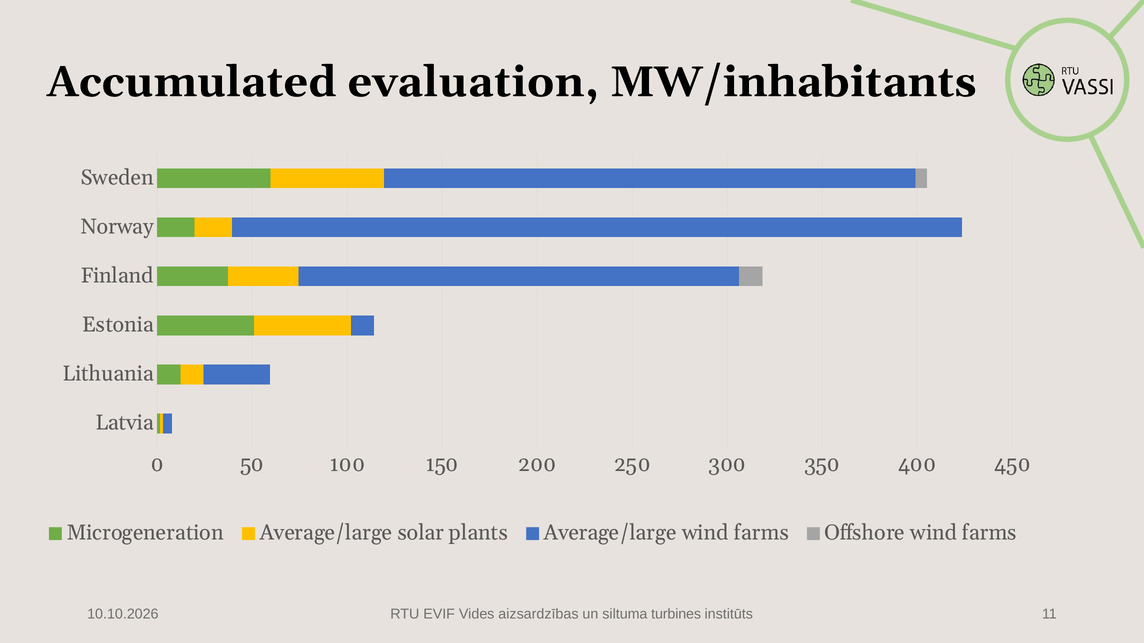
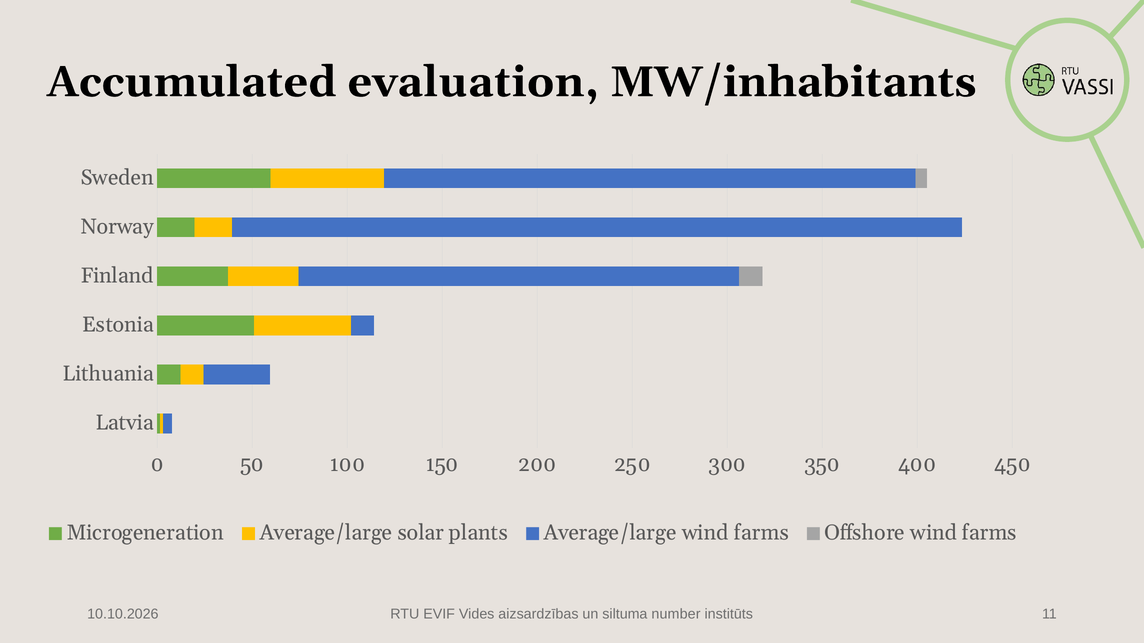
turbines: turbines -> number (676, 615)
